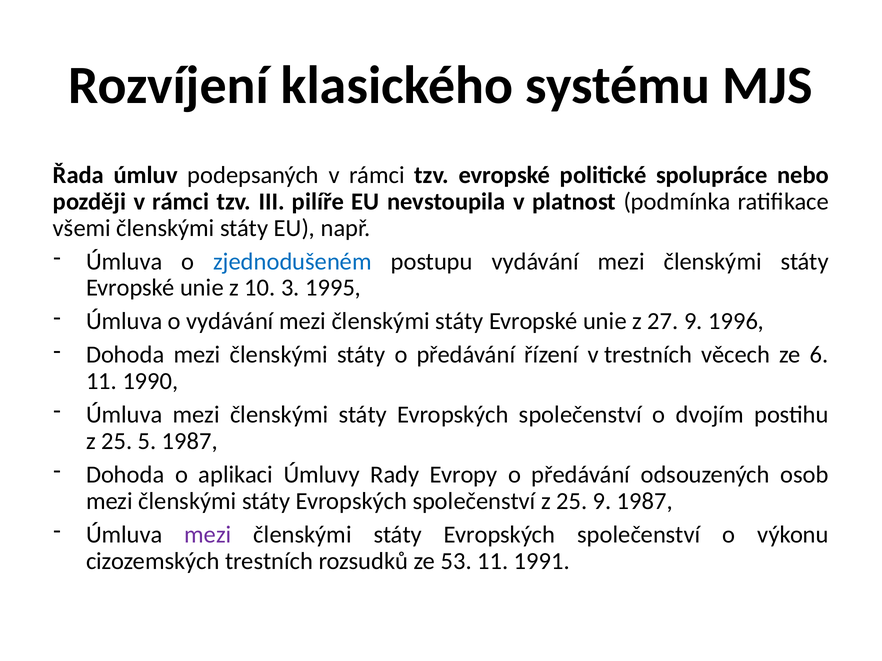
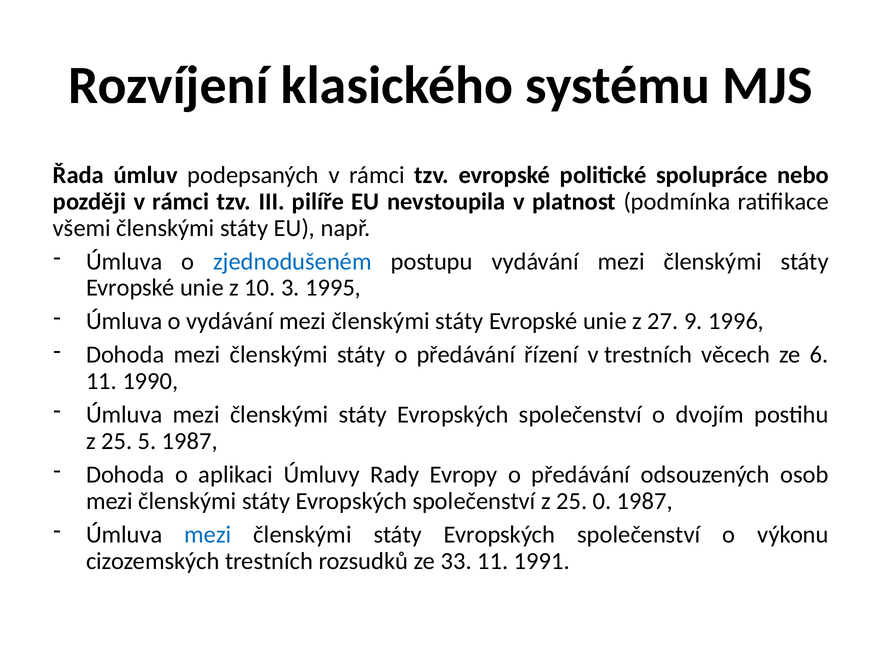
25 9: 9 -> 0 (602, 501)
mezi colour: purple -> blue (208, 535)
53: 53 -> 33 (456, 561)
